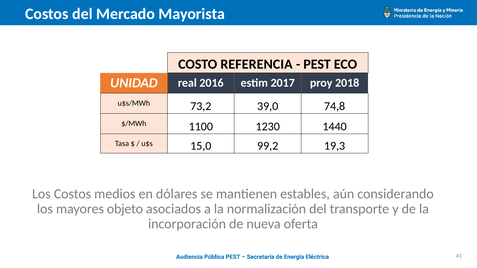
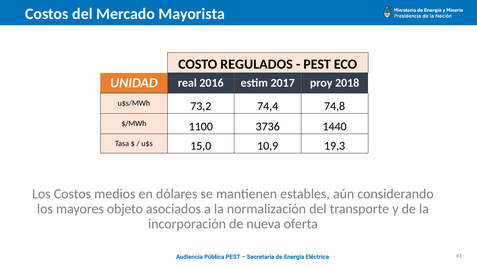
REFERENCIA: REFERENCIA -> REGULADOS (257, 64)
39,0: 39,0 -> 74,4 (268, 106)
1230: 1230 -> 3736 (268, 127)
99,2: 99,2 -> 10,9 (268, 146)
